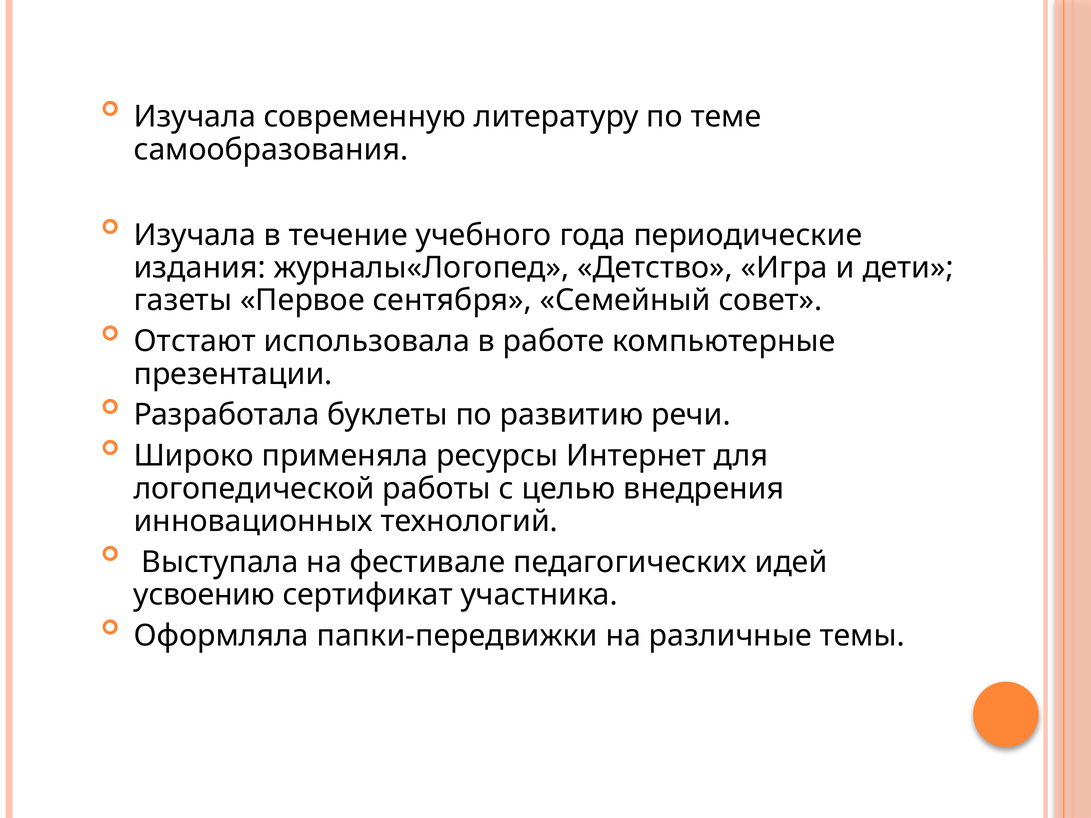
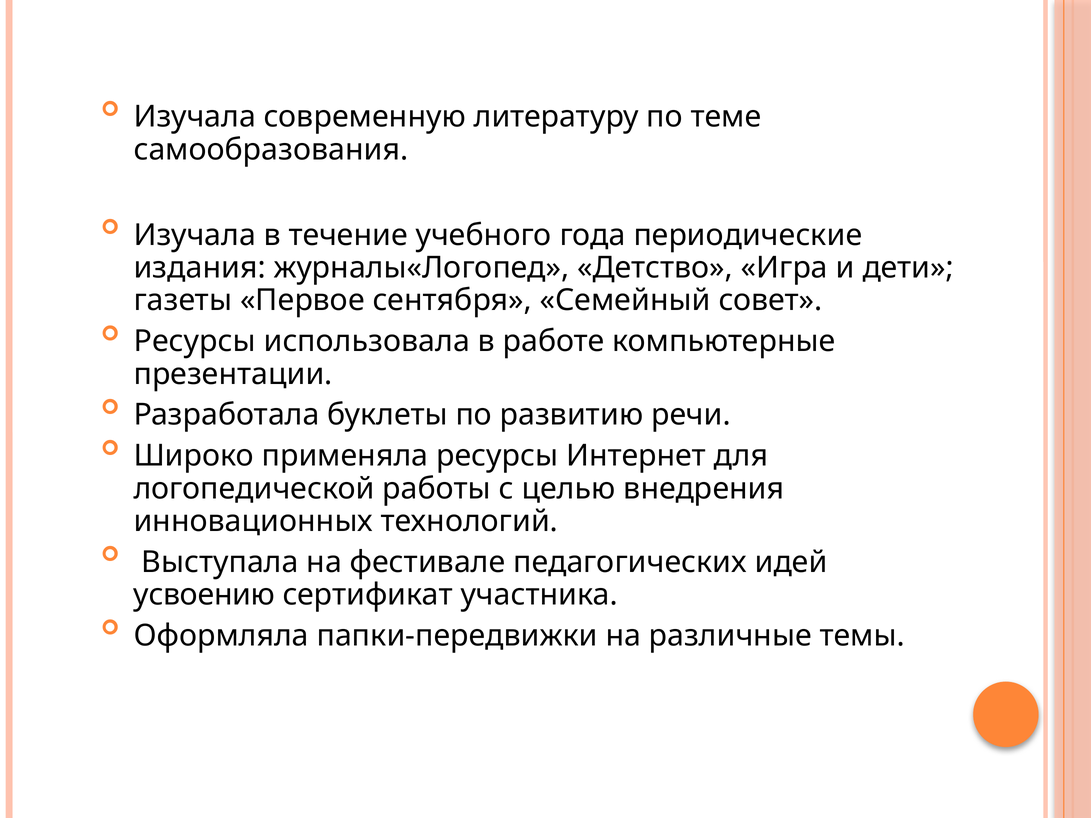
Отстают: Отстают -> Ресурсы (195, 341)
